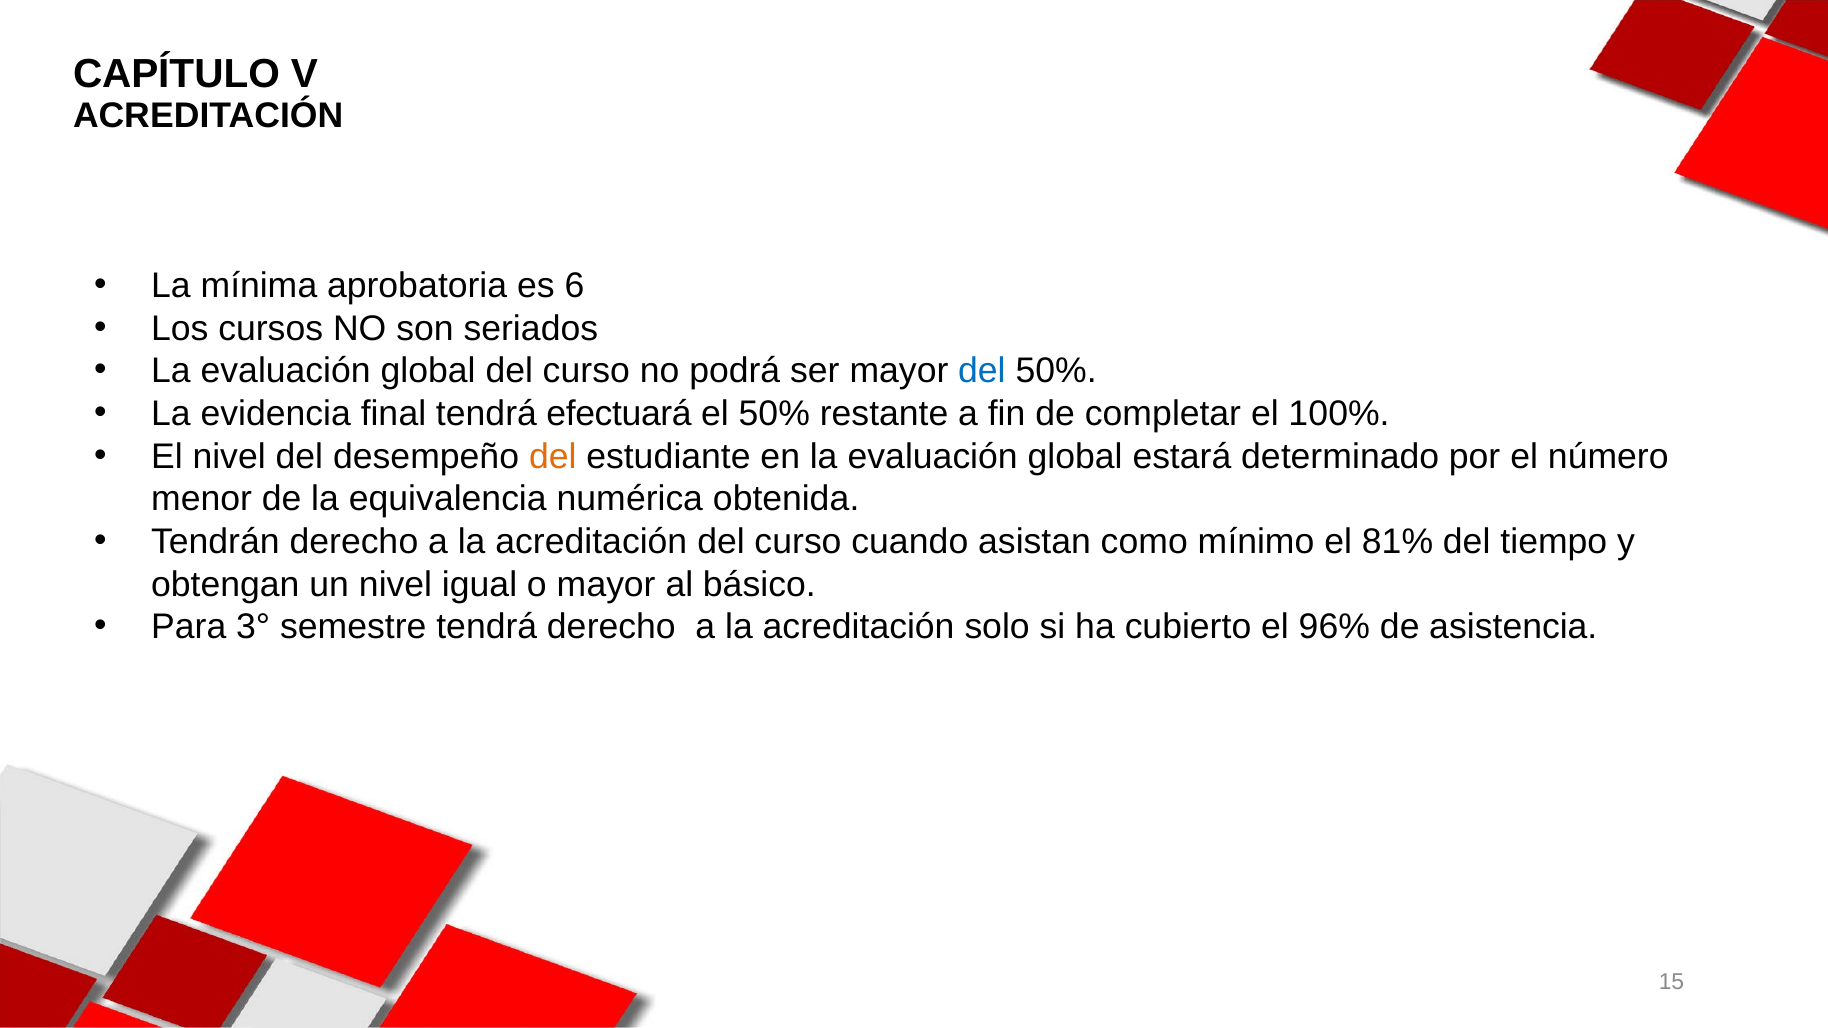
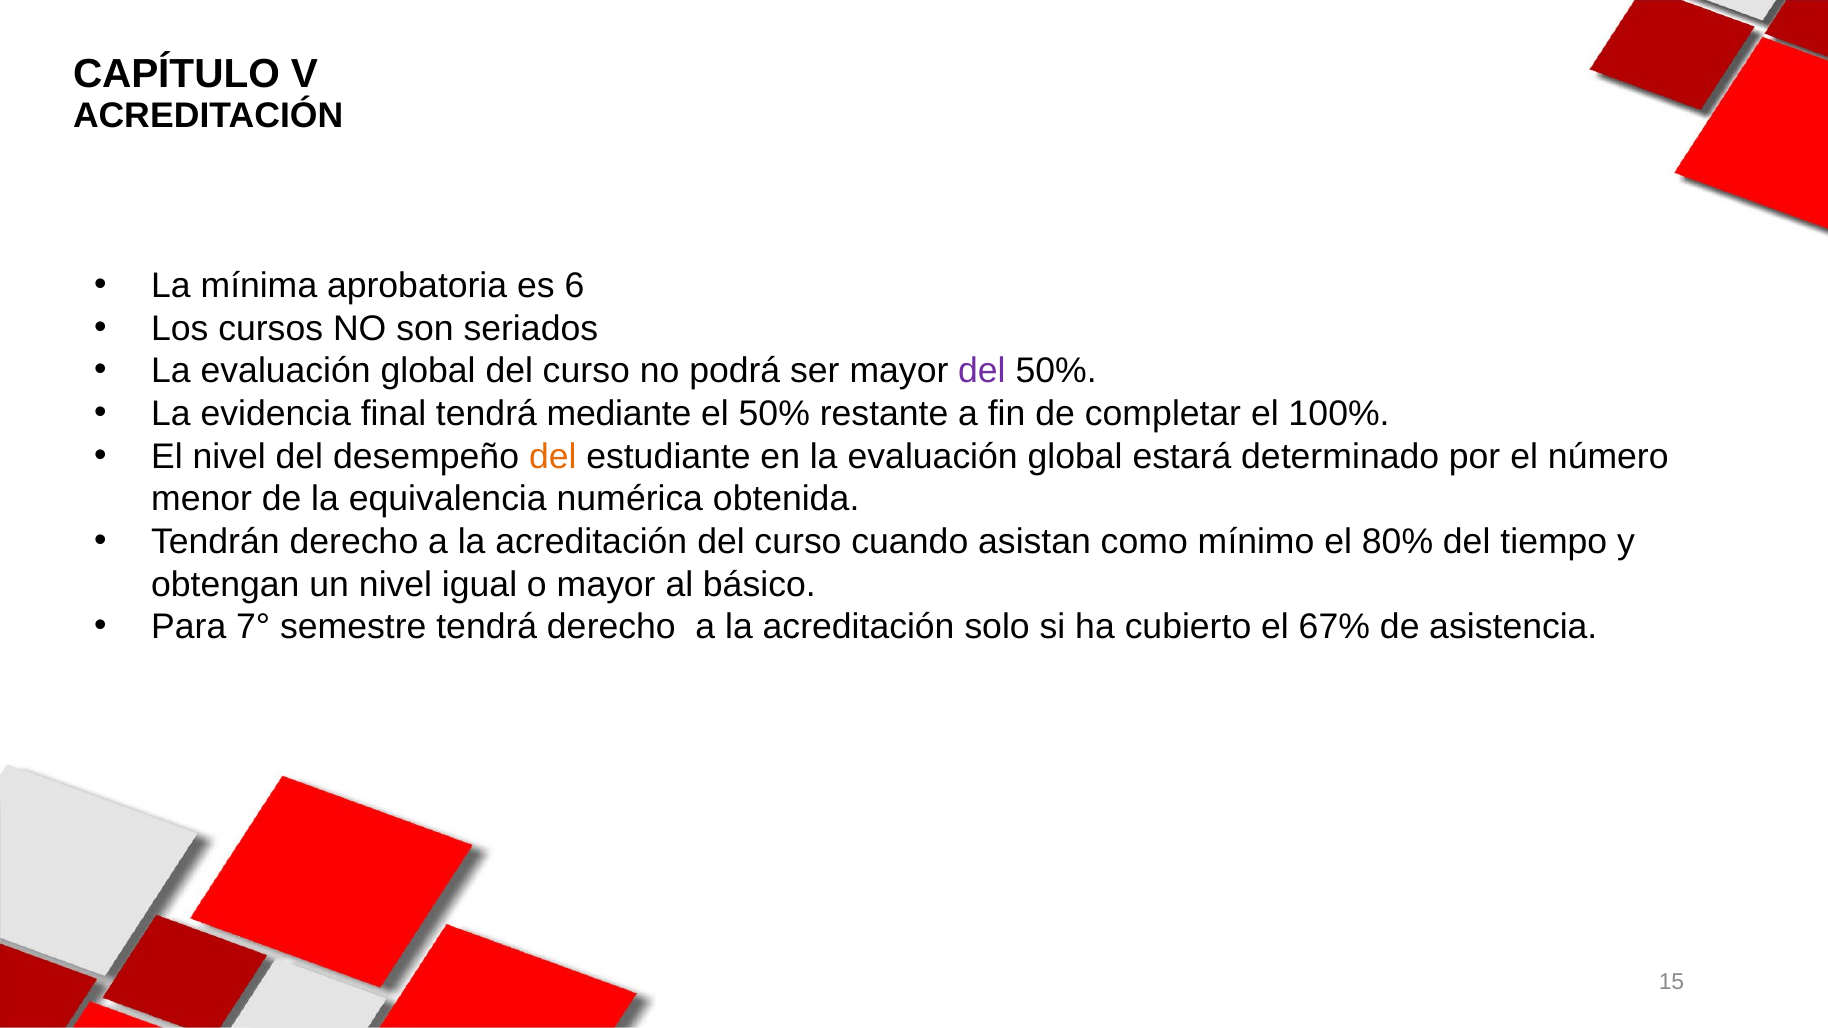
del colour: blue -> purple (982, 371)
efectuará: efectuará -> mediante (619, 414)
81%: 81% -> 80% (1398, 542)
3°: 3° -> 7° (253, 627)
96%: 96% -> 67% (1334, 627)
